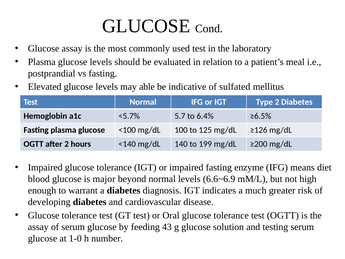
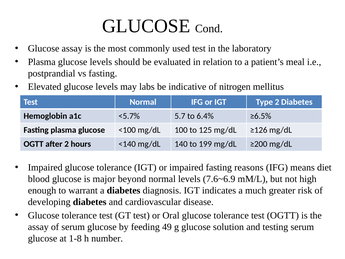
able: able -> labs (147, 87)
sulfated: sulfated -> nitrogen (235, 87)
enzyme: enzyme -> reasons (249, 167)
6.6~6.9: 6.6~6.9 -> 7.6~6.9 (219, 179)
43: 43 -> 49 (167, 227)
1-0: 1-0 -> 1-8 (75, 238)
